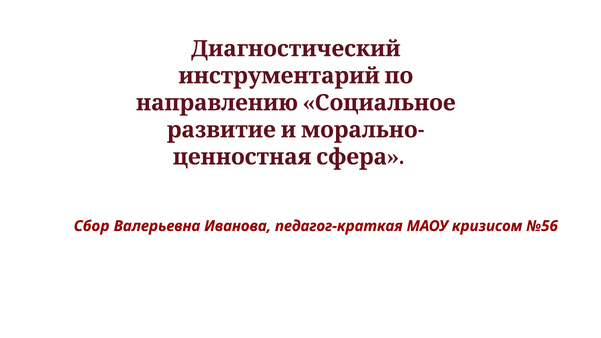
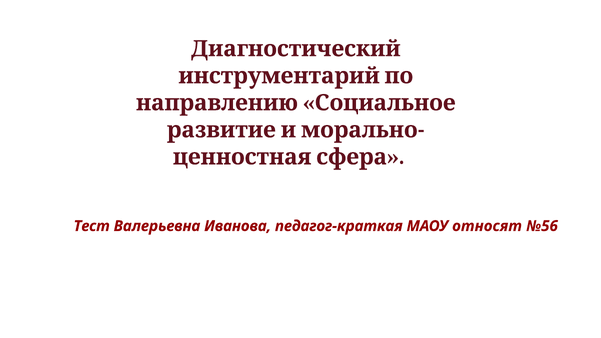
Сбор: Сбор -> Тест (92, 226)
кризисом: кризисом -> относят (487, 226)
